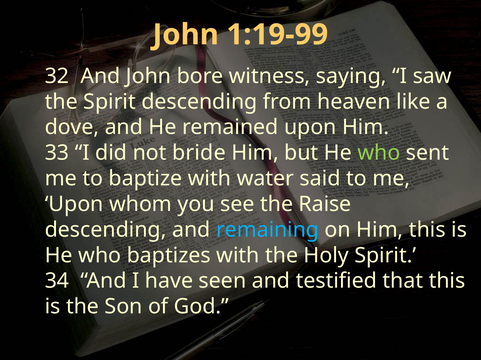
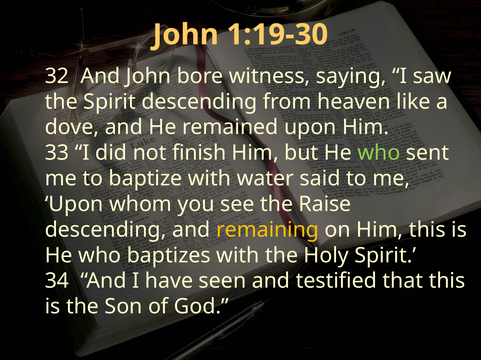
1:19-99: 1:19-99 -> 1:19-30 (277, 35)
bride: bride -> finish (199, 153)
remaining colour: light blue -> yellow (268, 230)
